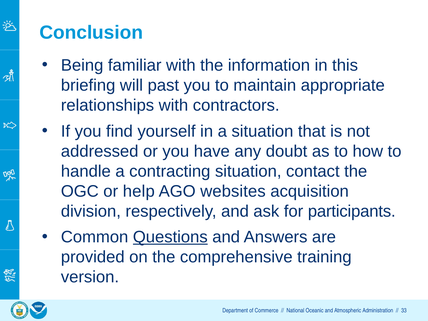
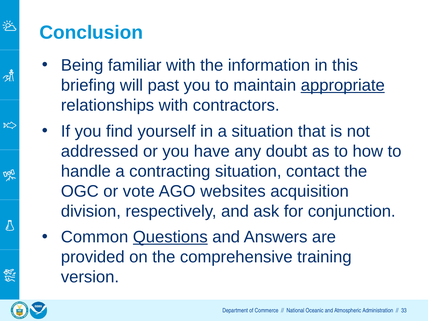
appropriate underline: none -> present (343, 85)
help: help -> vote (139, 191)
participants: participants -> conjunction (352, 211)
